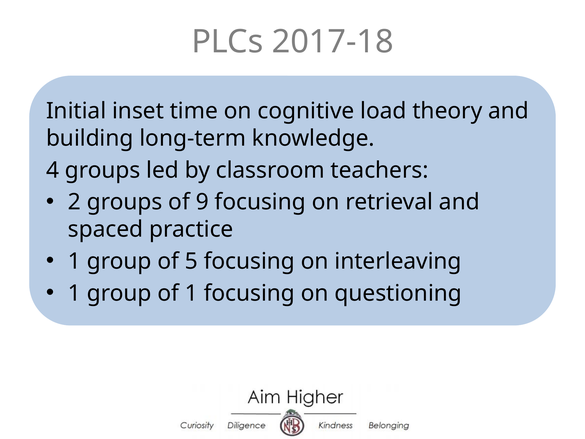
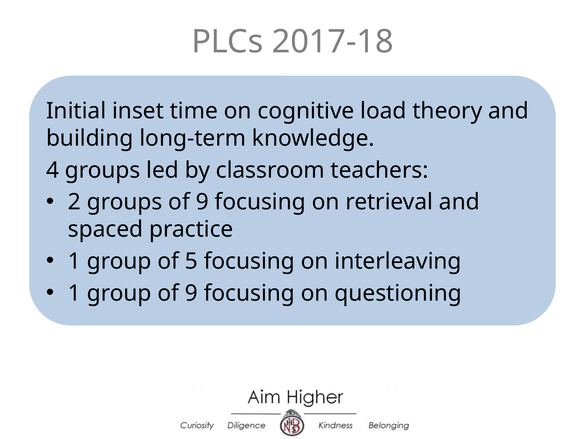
group of 1: 1 -> 9 (191, 293)
